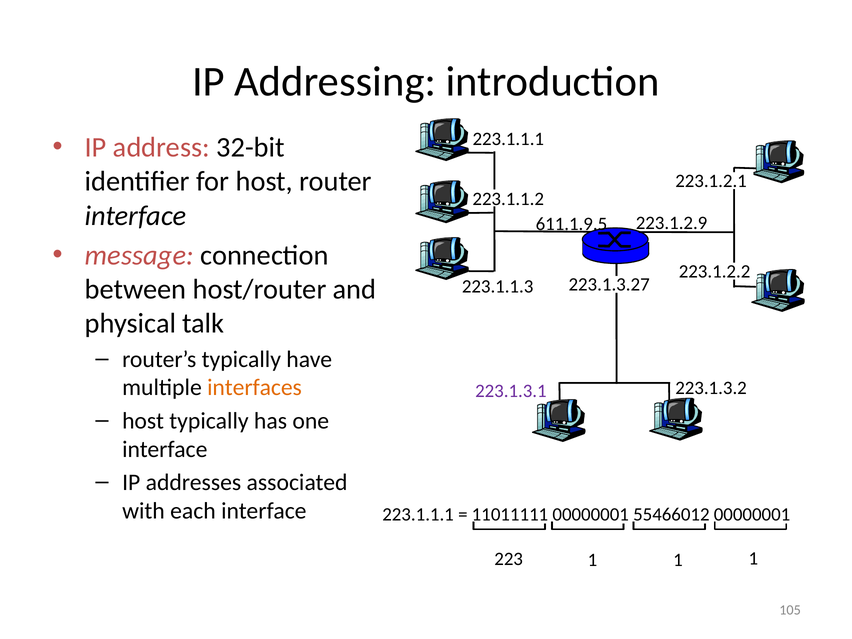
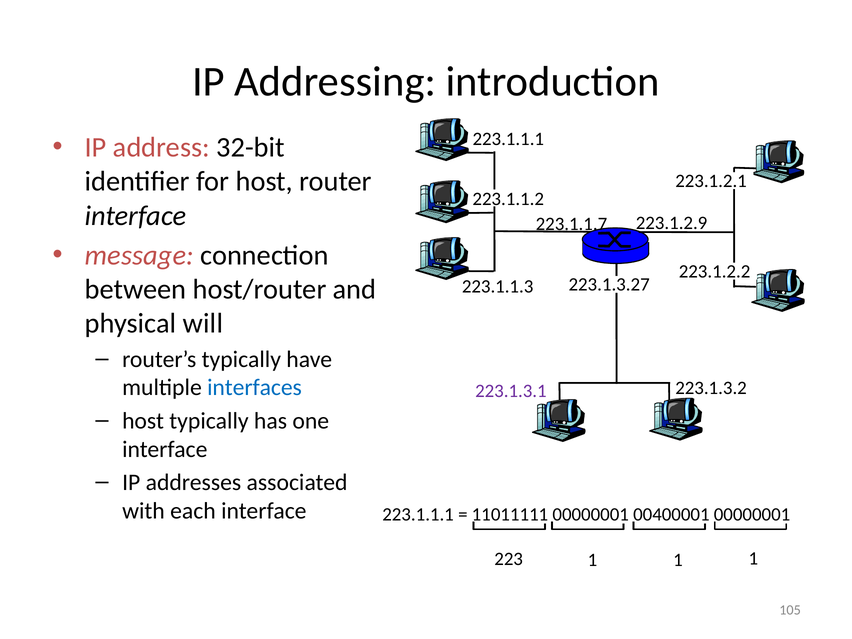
611.1.9.5: 611.1.9.5 -> 223.1.1.7 (571, 224)
talk: talk -> will (203, 324)
interfaces colour: orange -> blue (254, 388)
55466012: 55466012 -> 00400001 (671, 515)
